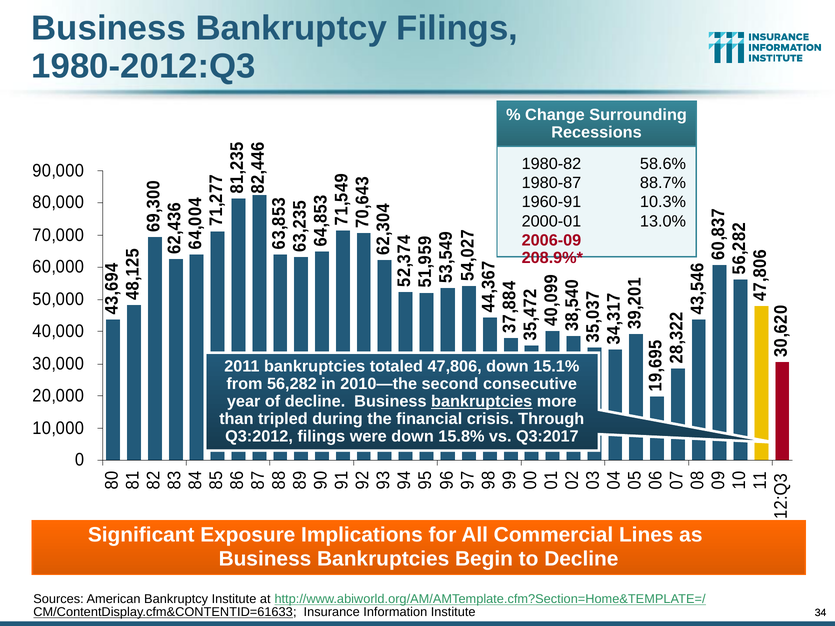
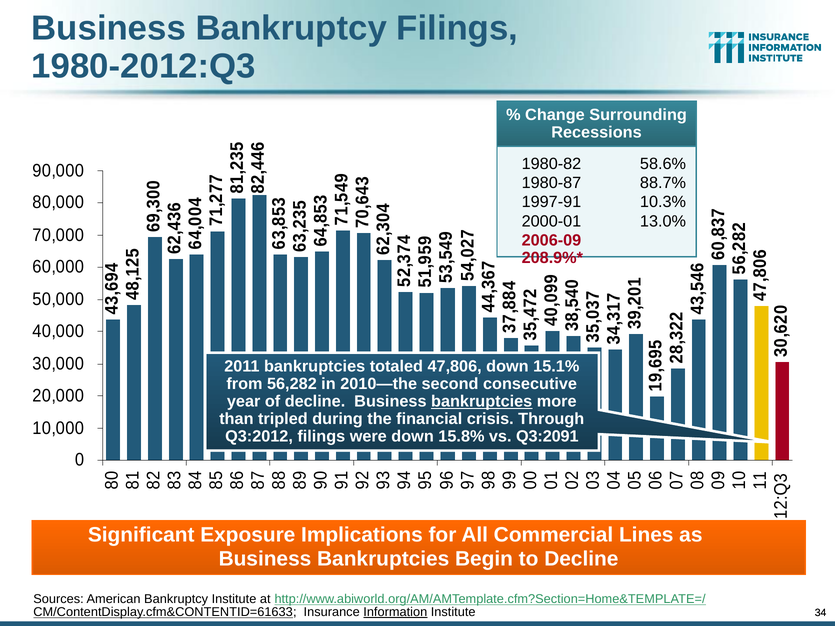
1960-91: 1960-91 -> 1997-91 (551, 202)
Q3:2017: Q3:2017 -> Q3:2091 (547, 437)
Information underline: none -> present (395, 612)
